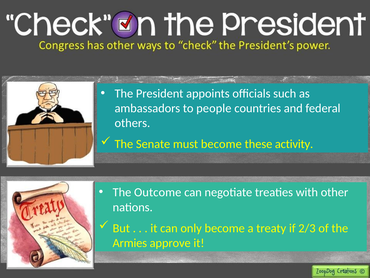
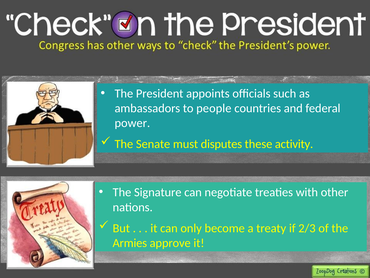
others: others -> power (132, 123)
must become: become -> disputes (221, 144)
Outcome: Outcome -> Signature (158, 192)
